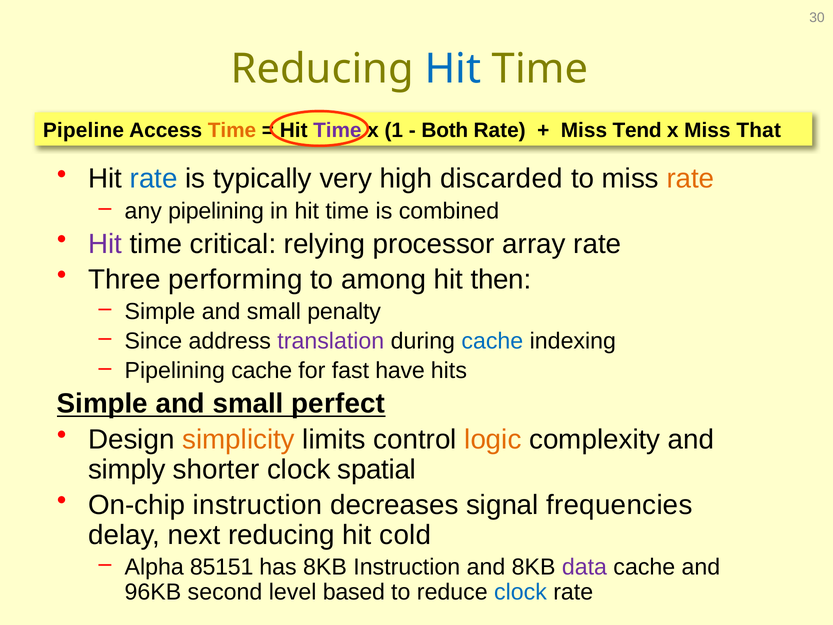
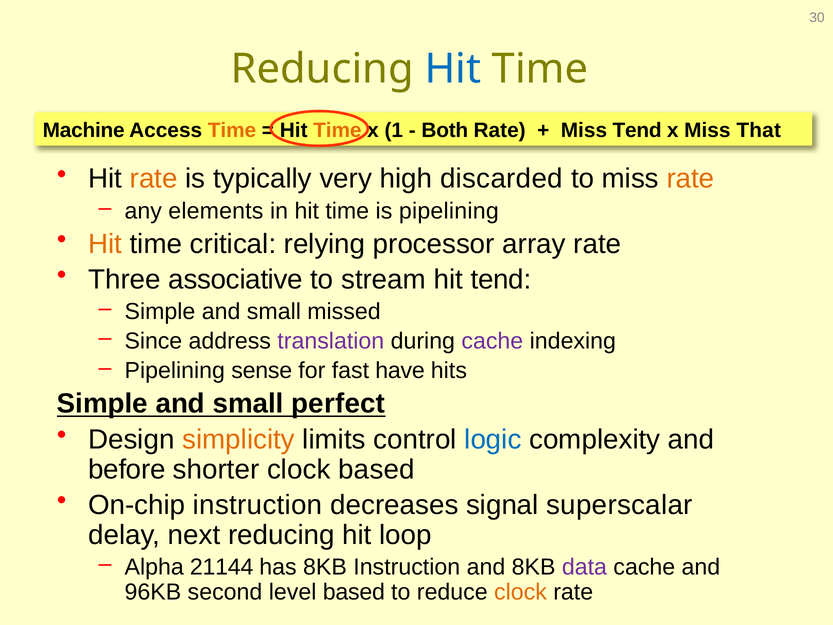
Pipeline: Pipeline -> Machine (84, 130)
Time colour: purple -> orange (337, 130)
rate colour: blue -> orange (154, 179)
any pipelining: pipelining -> elements (216, 211)
is combined: combined -> pipelining (449, 211)
Hit colour: purple -> orange (105, 244)
performing: performing -> associative (236, 279)
among: among -> stream (384, 279)
hit then: then -> tend (501, 279)
penalty: penalty -> missed (344, 311)
cache colour: blue -> purple (492, 341)
Pipelining cache: cache -> sense (262, 371)
logic colour: orange -> blue (493, 439)
simply: simply -> before (127, 469)
clock spatial: spatial -> based (376, 469)
frequencies: frequencies -> superscalar (619, 505)
cold: cold -> loop (405, 535)
85151: 85151 -> 21144 (222, 567)
clock colour: blue -> orange (520, 592)
